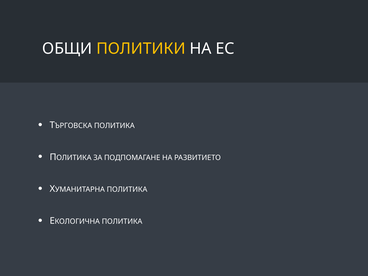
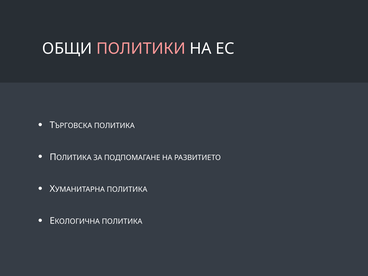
ПОЛИТИКИ colour: yellow -> pink (141, 49)
